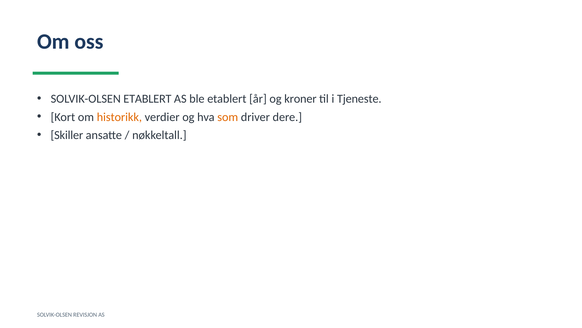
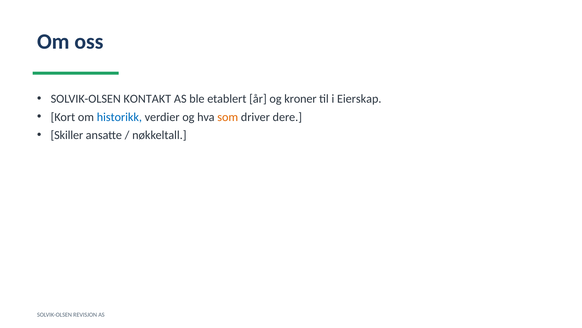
SOLVIK-OLSEN ETABLERT: ETABLERT -> KONTAKT (147, 99)
Tjeneste: Tjeneste -> Eierskap (359, 99)
historikk colour: orange -> blue (119, 117)
